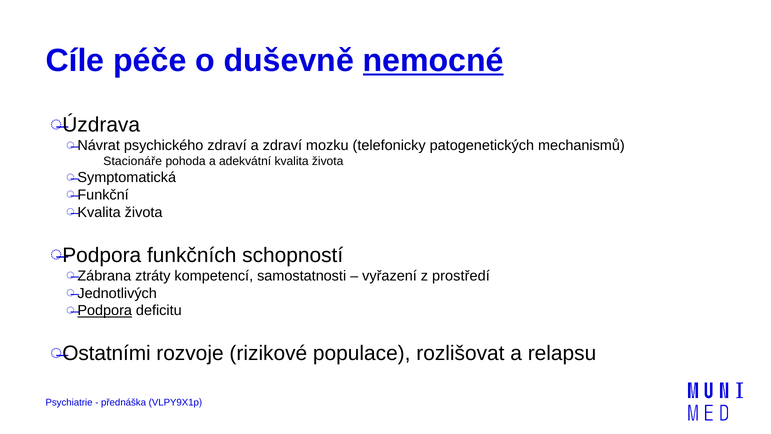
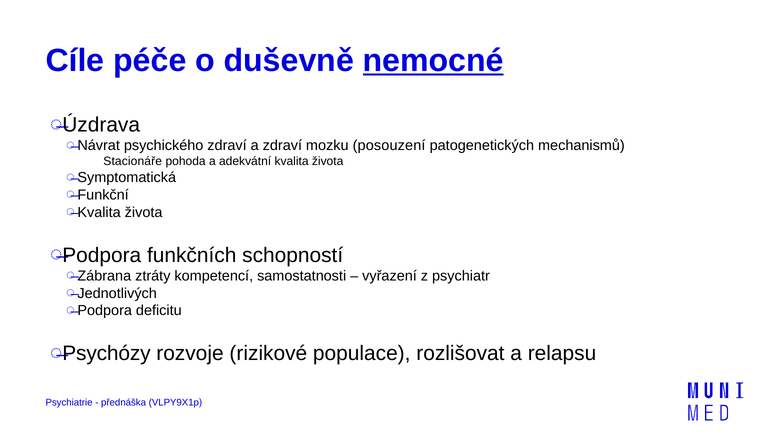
telefonicky: telefonicky -> posouzení (389, 146)
prostředí: prostředí -> psychiatr (461, 276)
Podpora underline: present -> none (105, 310)
Ostatními: Ostatními -> Psychózy (106, 353)
